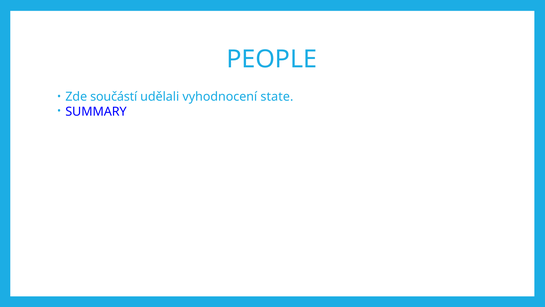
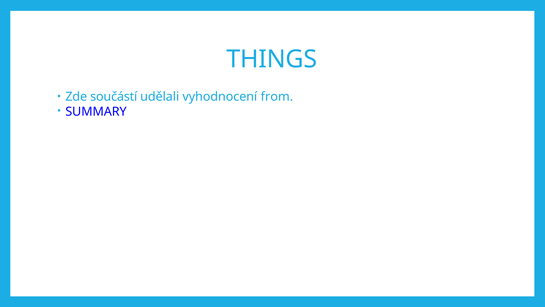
PEOPLE: PEOPLE -> THINGS (272, 59)
state: state -> from (277, 97)
